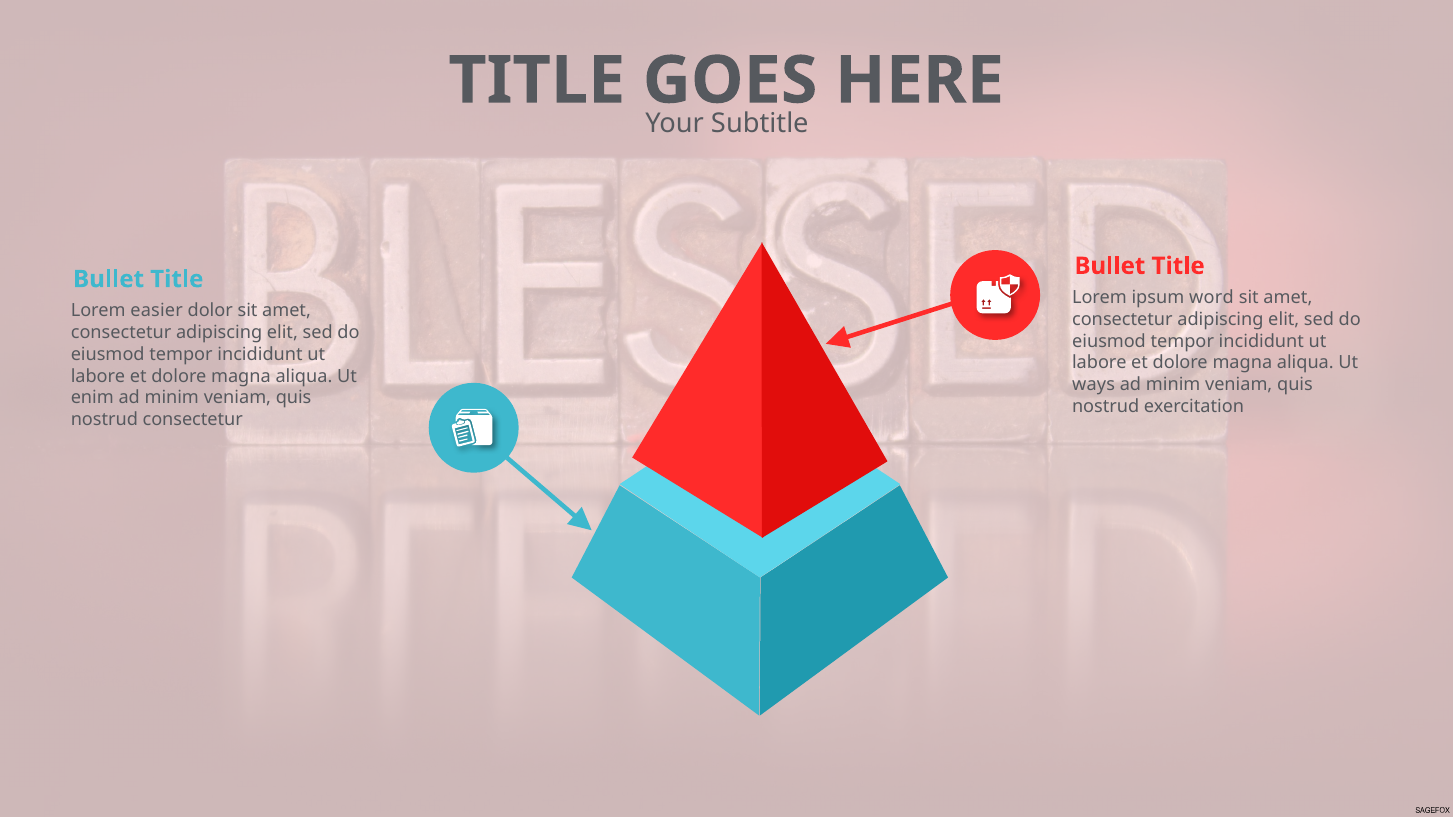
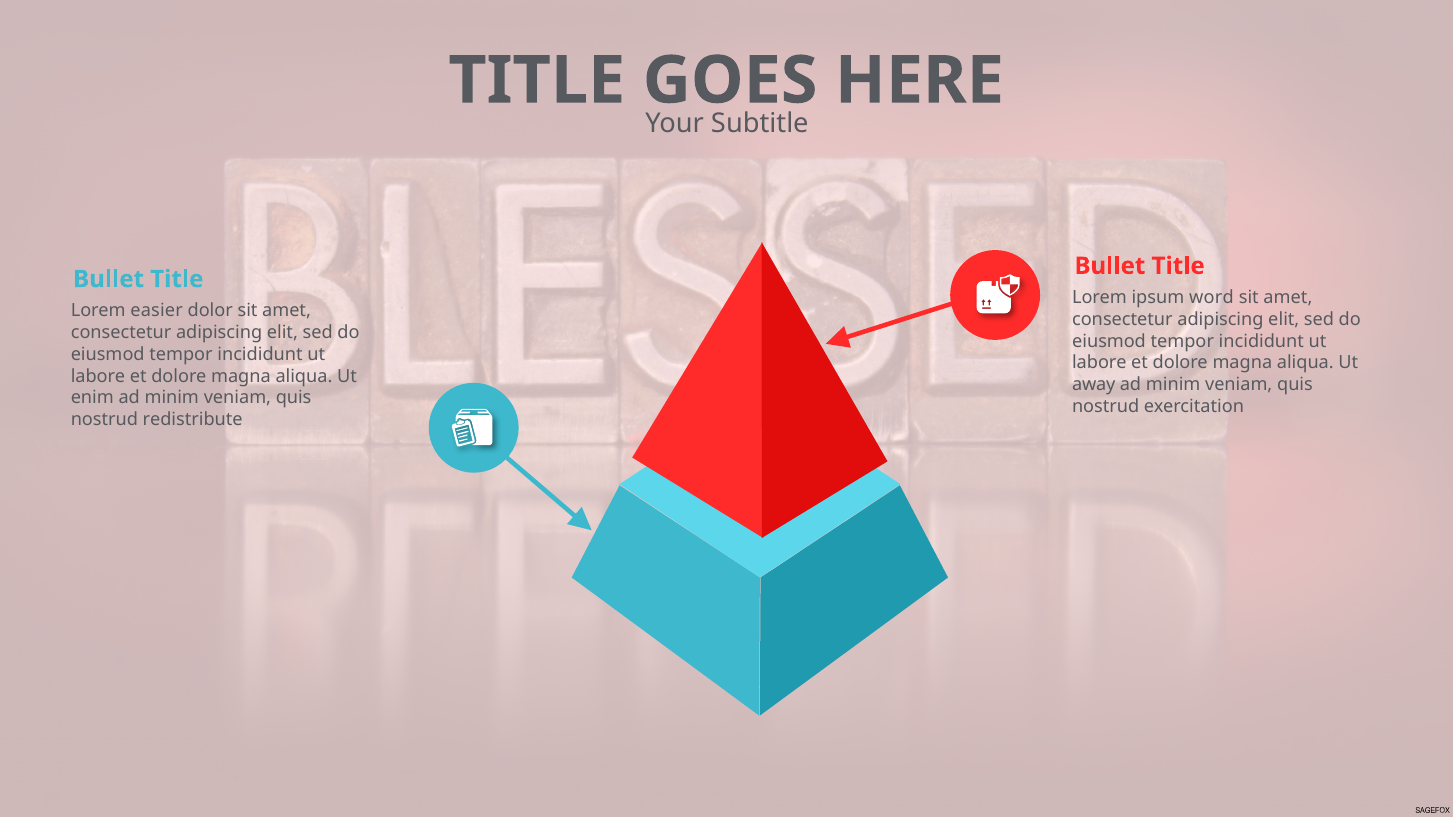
ways: ways -> away (1094, 385)
nostrud consectetur: consectetur -> redistribute (193, 420)
